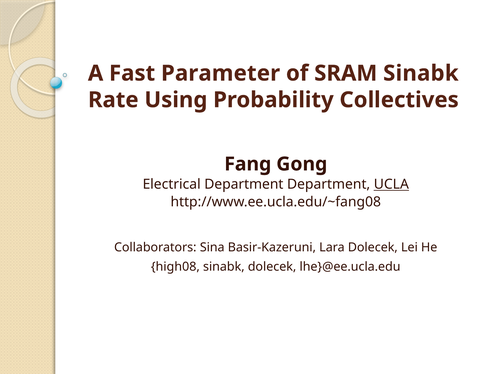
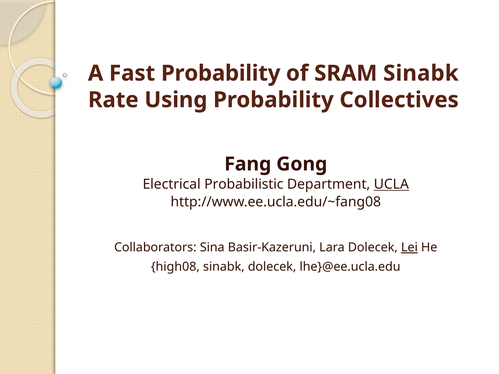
Fast Parameter: Parameter -> Probability (221, 73)
Electrical Department: Department -> Probabilistic (244, 185)
Lei underline: none -> present (409, 248)
